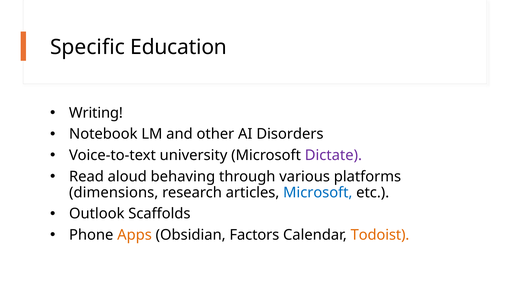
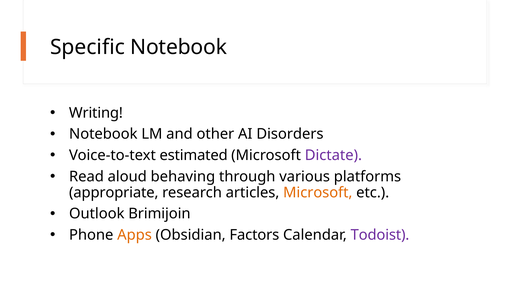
Specific Education: Education -> Notebook (179, 47)
university: university -> estimated (194, 155)
dimensions: dimensions -> appropriate (114, 192)
Microsoft colour: blue -> orange (318, 192)
Scaffolds: Scaffolds -> Brimijoin (159, 213)
Todoist colour: orange -> purple (380, 235)
